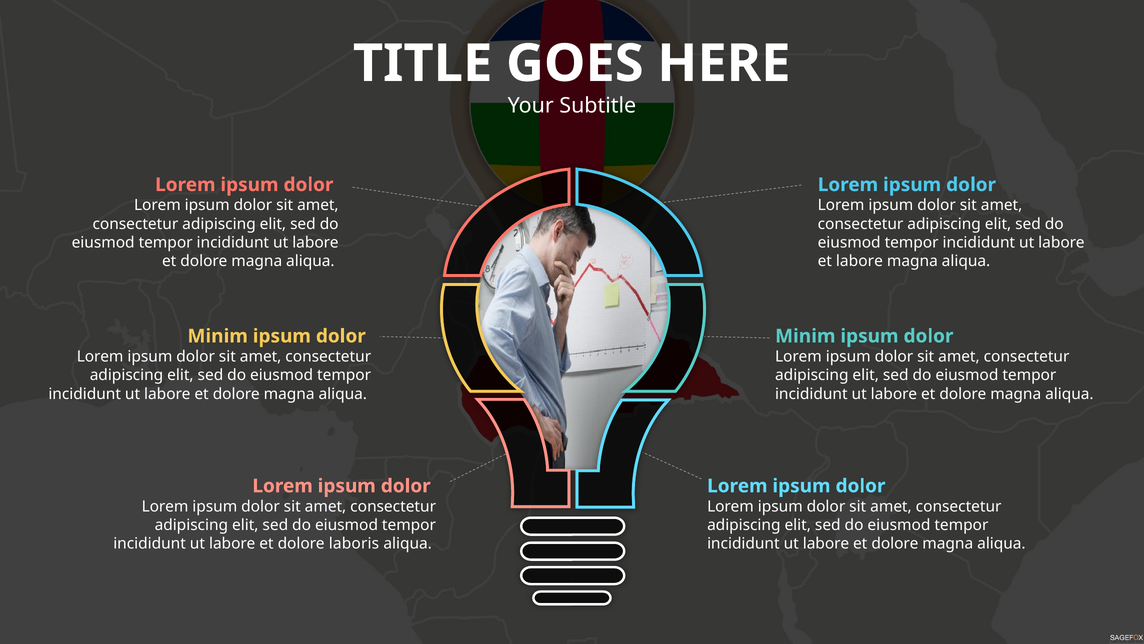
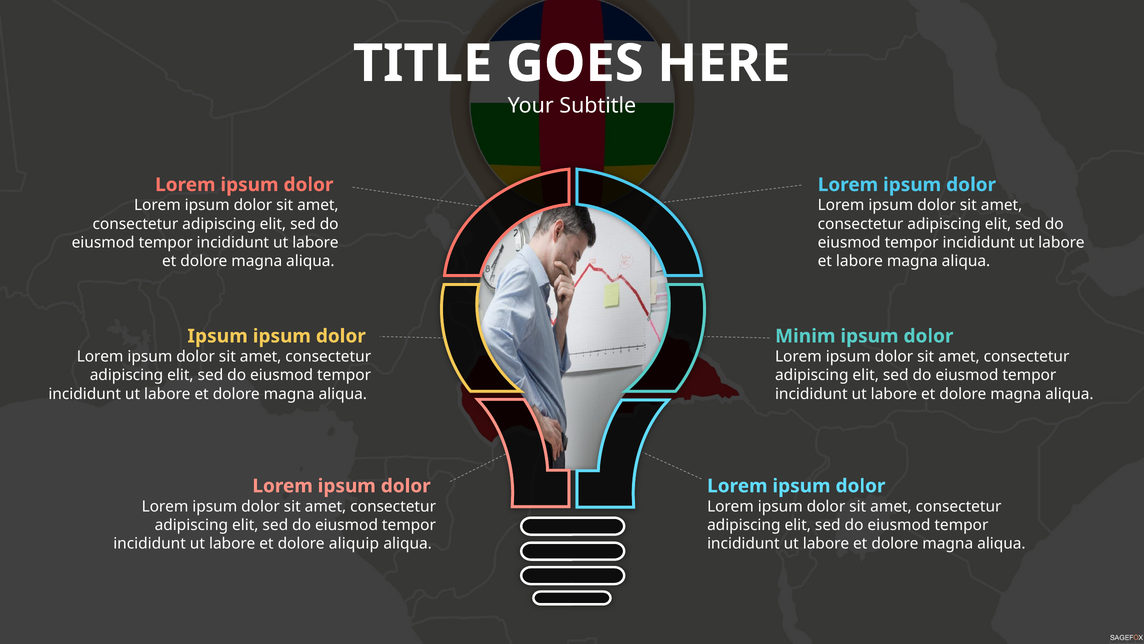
Minim: Minim -> Ipsum (218, 336)
laboris: laboris -> aliquip (354, 543)
